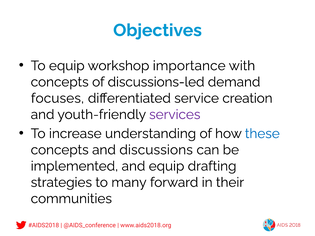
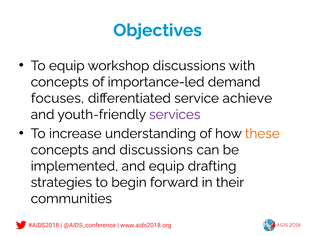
workshop importance: importance -> discussions (189, 66)
discussions-led: discussions-led -> importance-led (156, 82)
creation: creation -> achieve (247, 98)
these colour: blue -> orange (262, 134)
many: many -> begin (129, 183)
